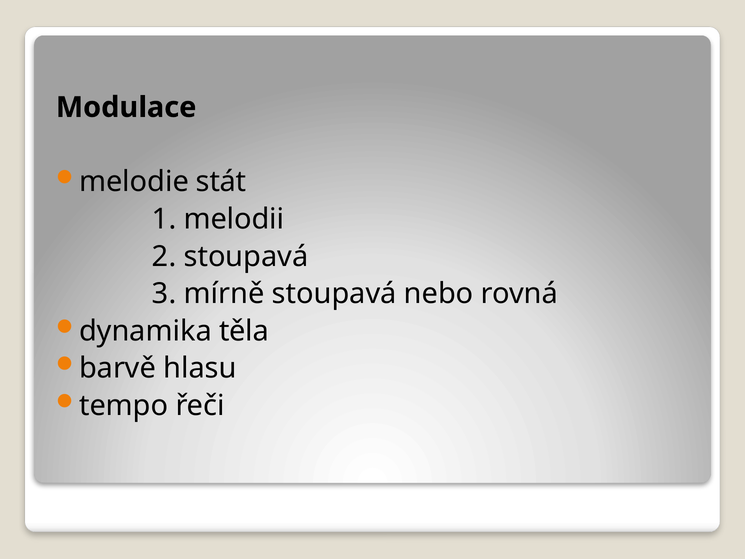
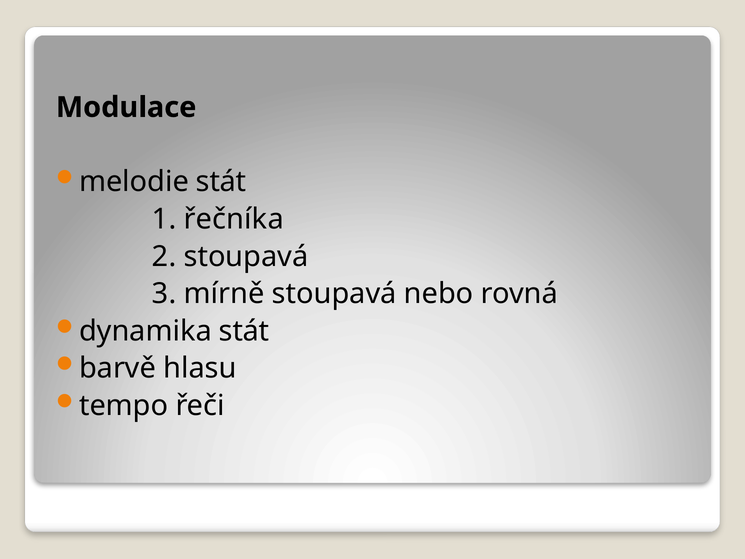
melodii: melodii -> řečníka (234, 219)
dynamika těla: těla -> stát (244, 331)
